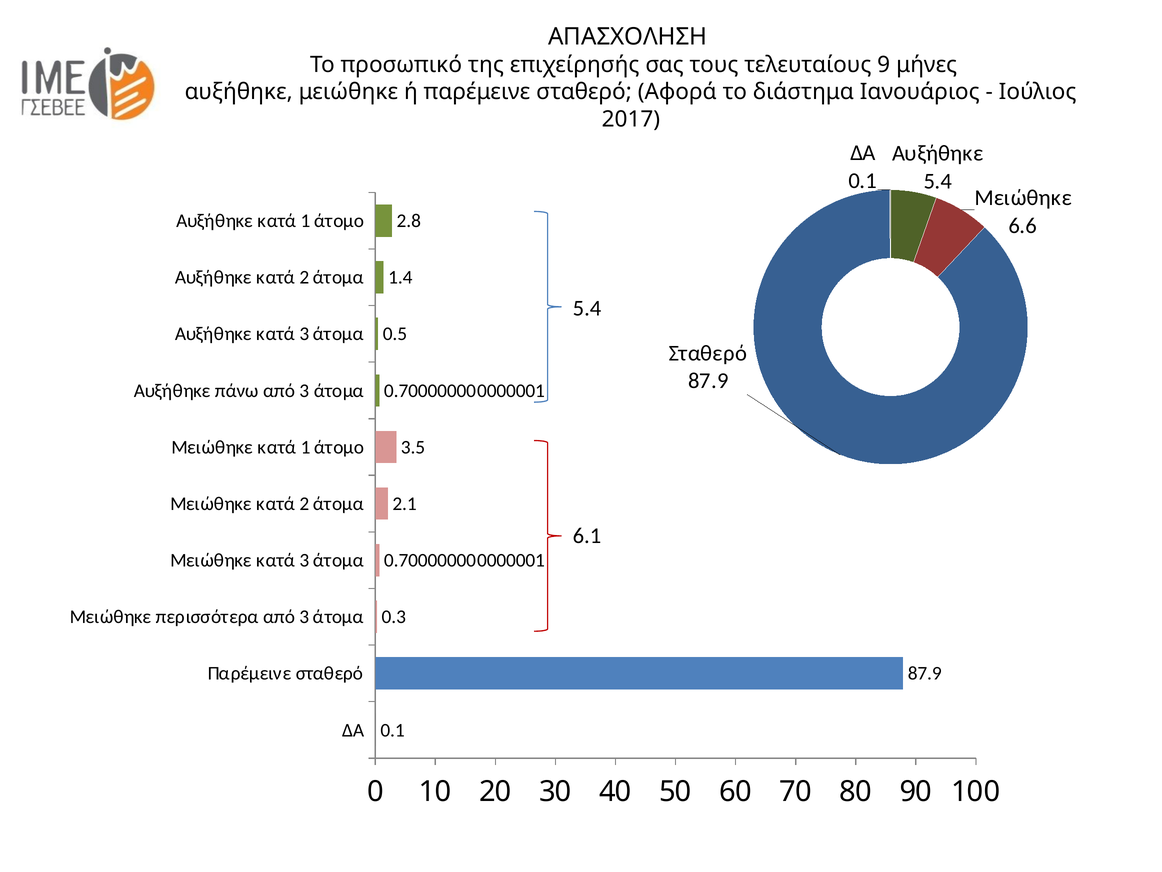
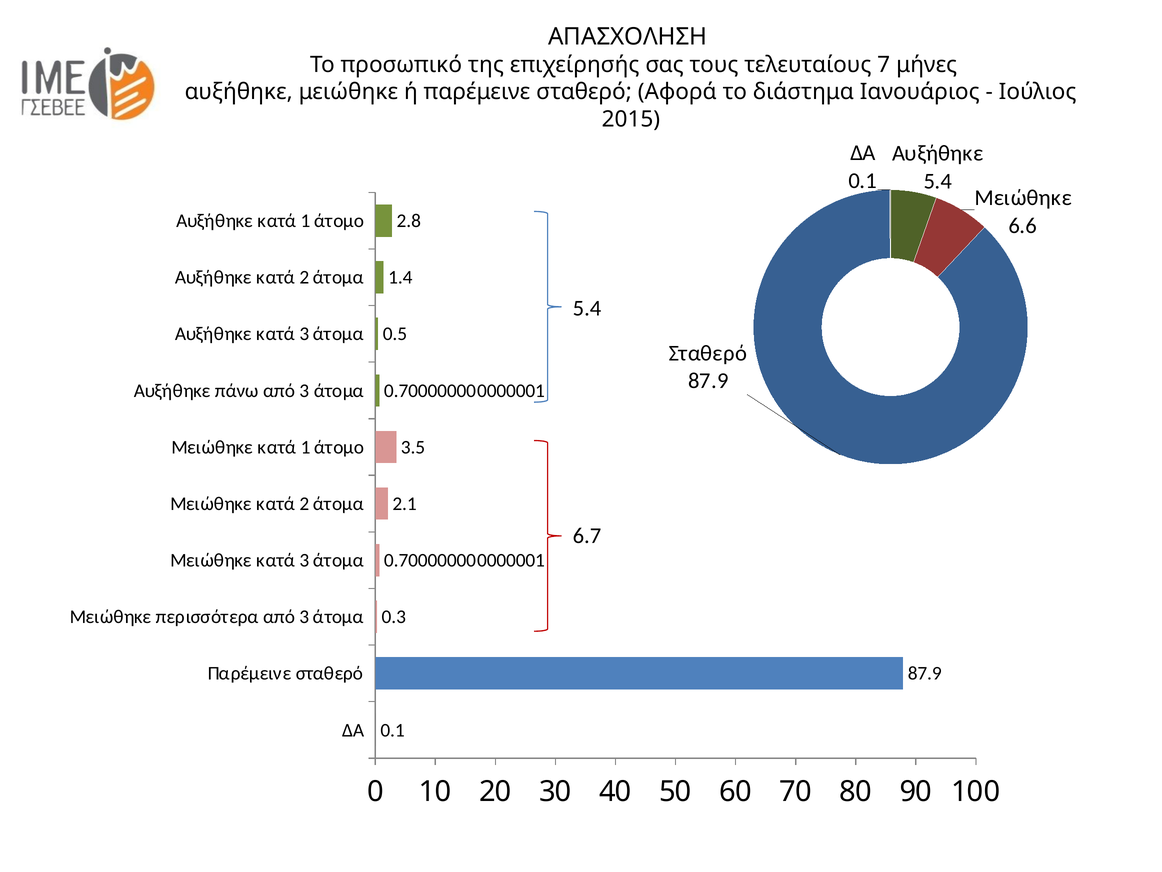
9: 9 -> 7 (884, 65)
2017: 2017 -> 2015 (631, 119)
6.1: 6.1 -> 6.7 (587, 535)
